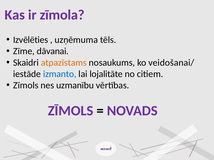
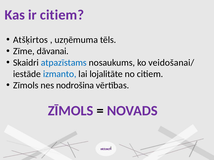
ir zīmola: zīmola -> citiem (62, 15)
Izvēlēties: Izvēlēties -> Atšķirtos (30, 40)
atpazīstams colour: orange -> blue (64, 63)
uzmanību: uzmanību -> nodrošina (75, 86)
